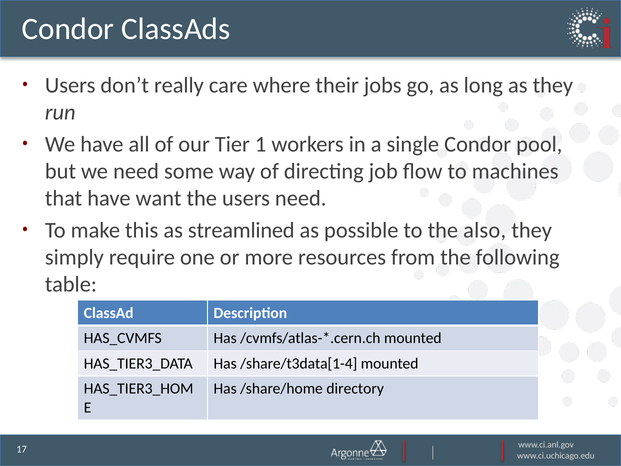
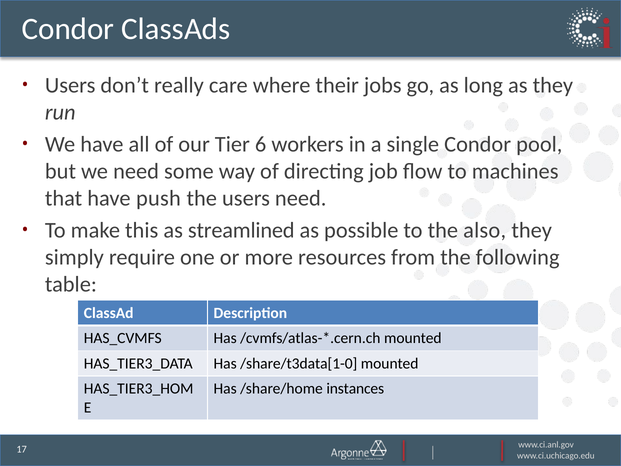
1: 1 -> 6 (261, 144)
want: want -> push (158, 198)
/share/t3data[1-4: /share/t3data[1-4 -> /share/t3data[1-0 (299, 363)
directory: directory -> instances (355, 388)
